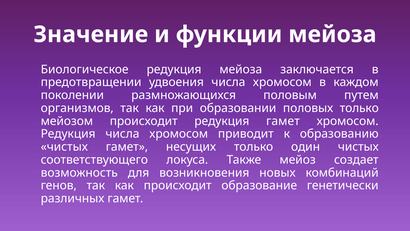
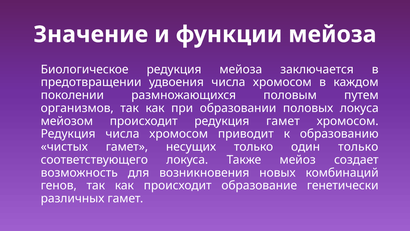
половых только: только -> локуса (359, 108)
один чистых: чистых -> только (358, 147)
